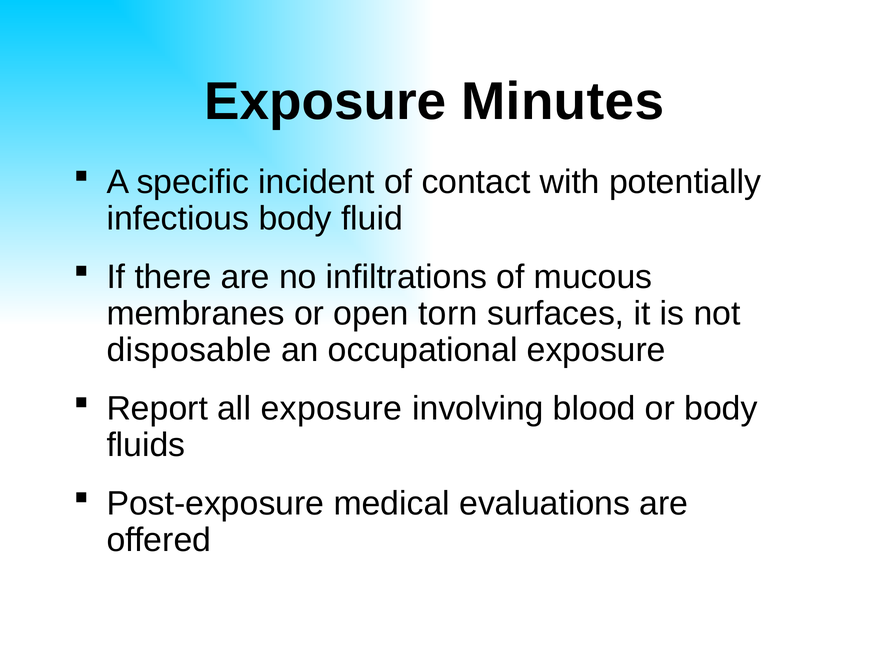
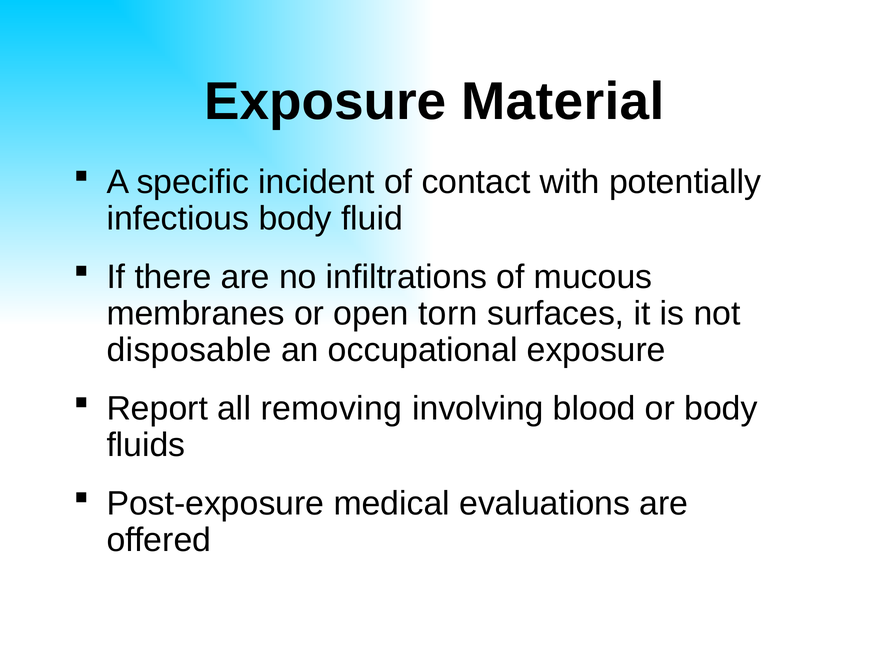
Minutes: Minutes -> Material (563, 102)
all exposure: exposure -> removing (331, 408)
